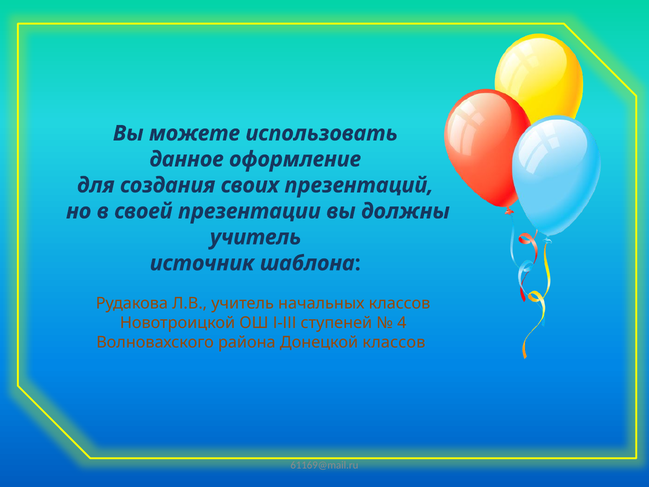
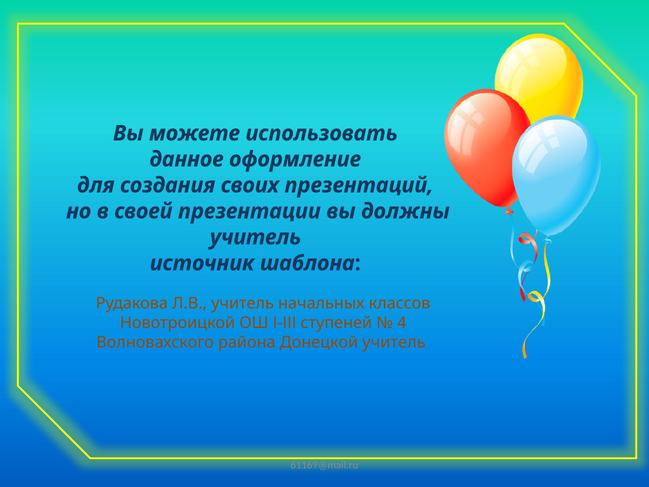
Донецкой классов: классов -> учитель (394, 342)
